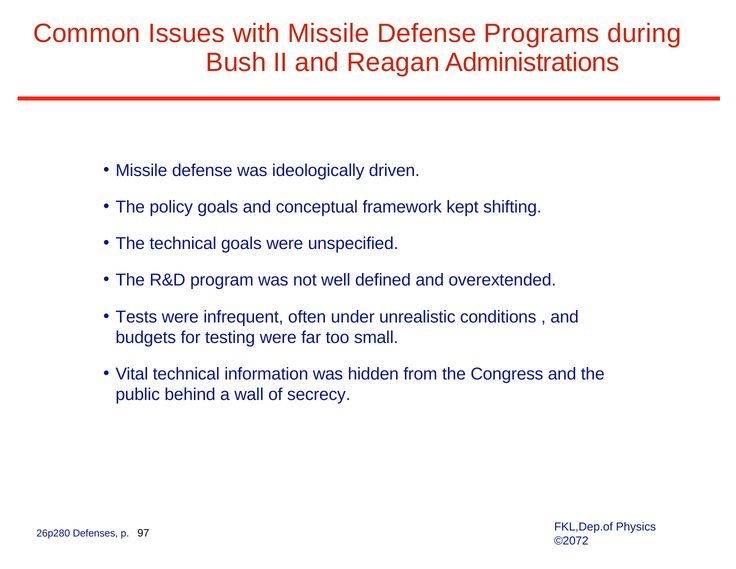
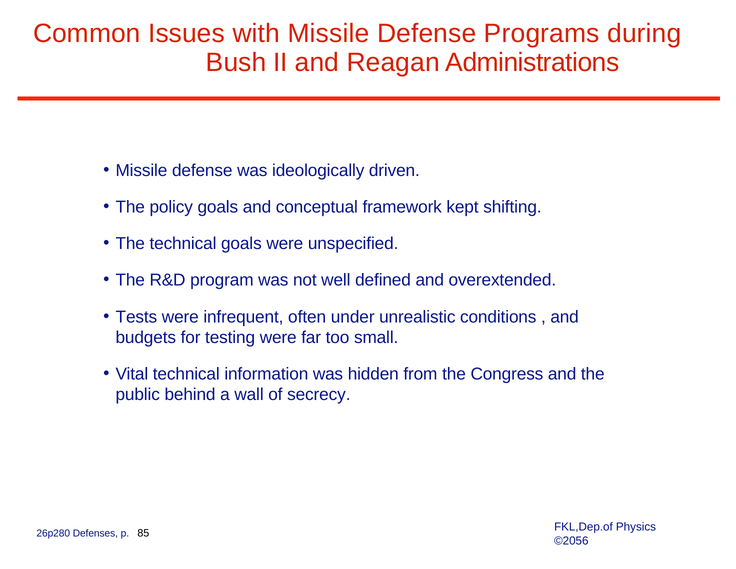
97: 97 -> 85 (143, 533)
©2072: ©2072 -> ©2056 (571, 541)
